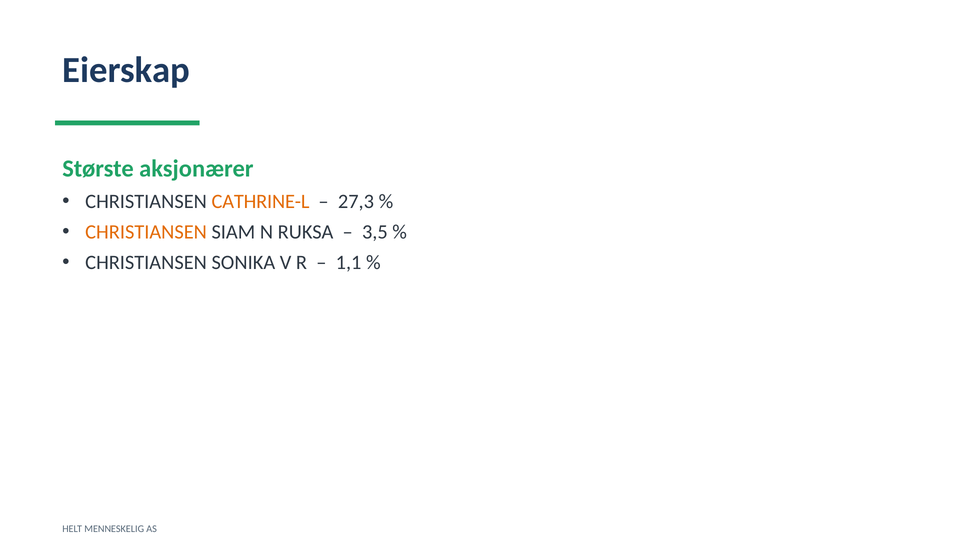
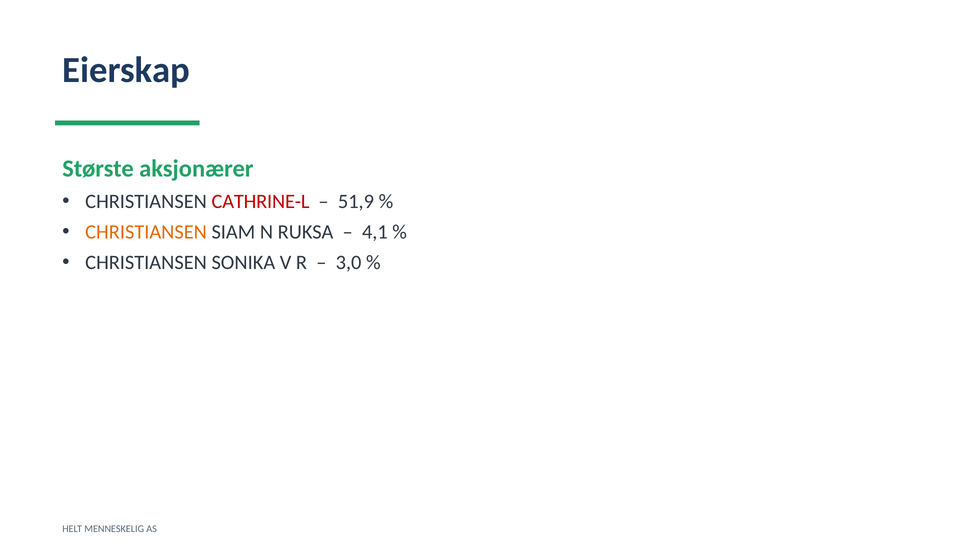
CATHRINE-L colour: orange -> red (261, 201)
27,3: 27,3 -> 51,9 (356, 201)
3,5: 3,5 -> 4,1 (375, 232)
1,1: 1,1 -> 3,0 (349, 263)
